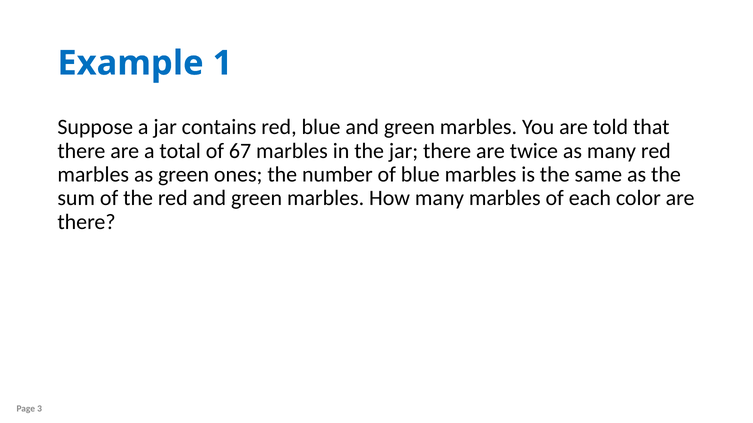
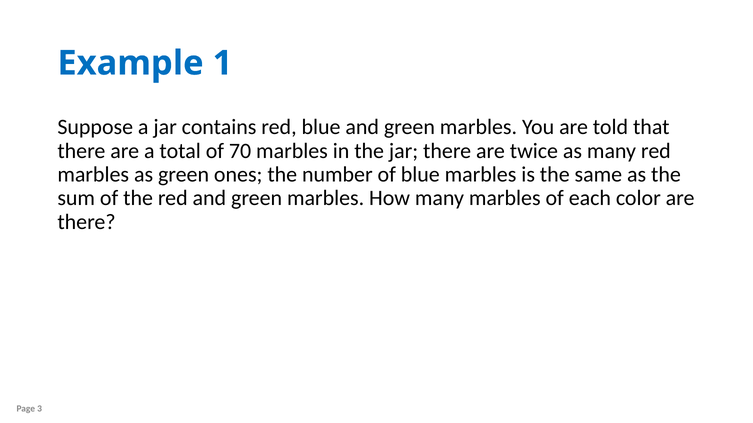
67: 67 -> 70 (240, 151)
